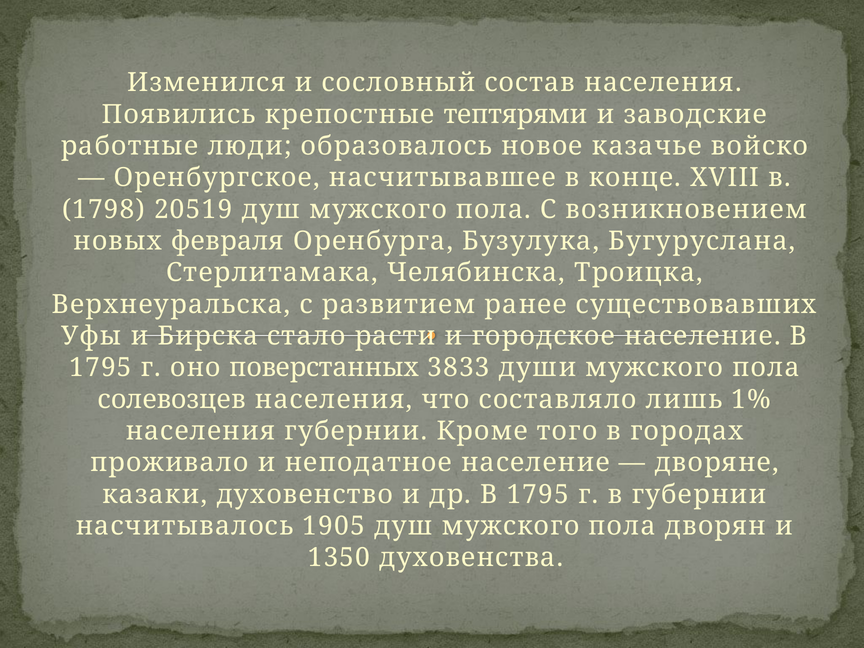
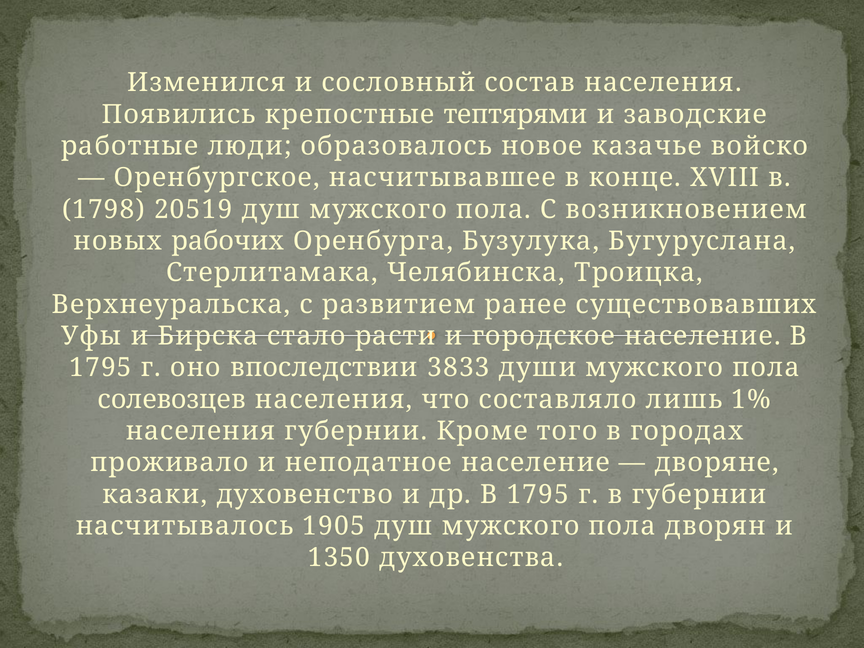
февраля: февраля -> рабочих (228, 241)
поверстанных: поверстанных -> впоследствии (324, 368)
